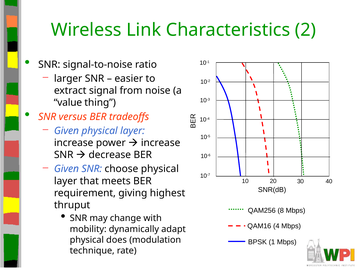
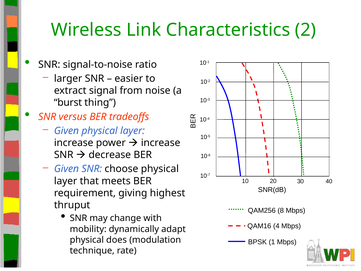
value: value -> burst (68, 103)
